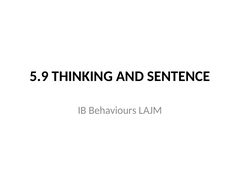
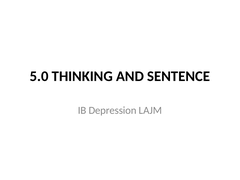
5.9: 5.9 -> 5.0 (39, 76)
Behaviours: Behaviours -> Depression (113, 110)
